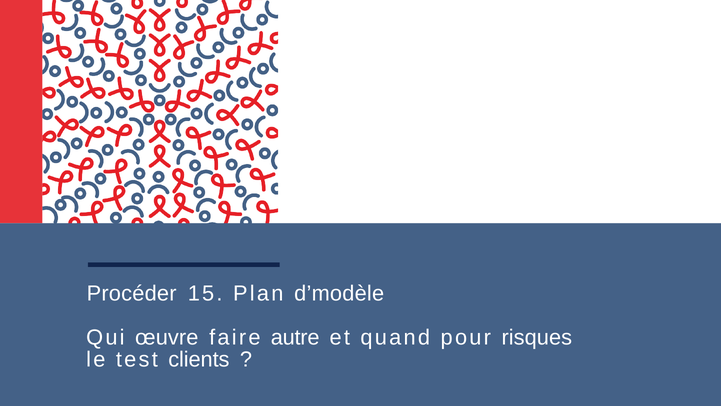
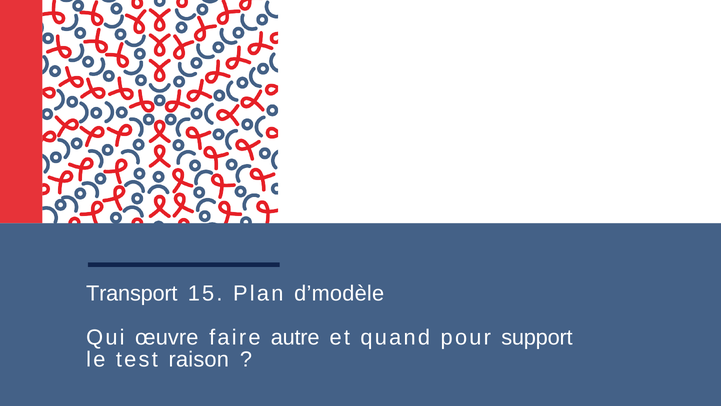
Procéder: Procéder -> Transport (132, 293)
risques: risques -> support (537, 337)
clients: clients -> raison (199, 359)
